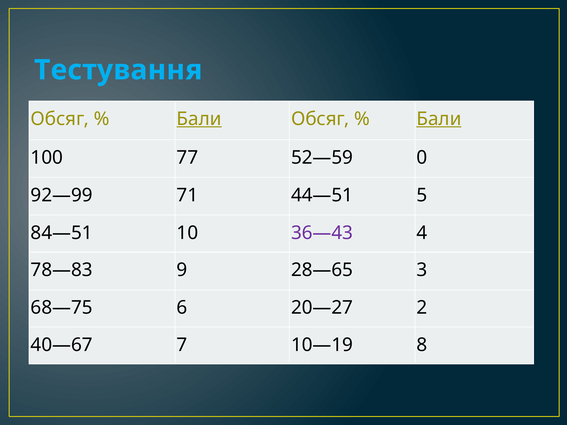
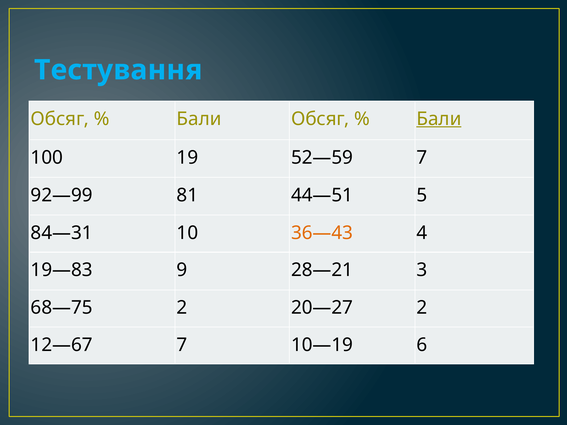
Бали underline: present -> none (199, 119)
77: 77 -> 19 (187, 158)
52—59 0: 0 -> 7 (422, 158)
71: 71 -> 81 (187, 195)
84—51: 84—51 -> 84—31 (62, 233)
36—43 colour: purple -> orange (322, 233)
78—83: 78—83 -> 19—83 (62, 270)
28—65: 28—65 -> 28—21 (322, 270)
68—75 6: 6 -> 2 (182, 308)
40—67: 40—67 -> 12—67 (62, 345)
8: 8 -> 6 (422, 345)
